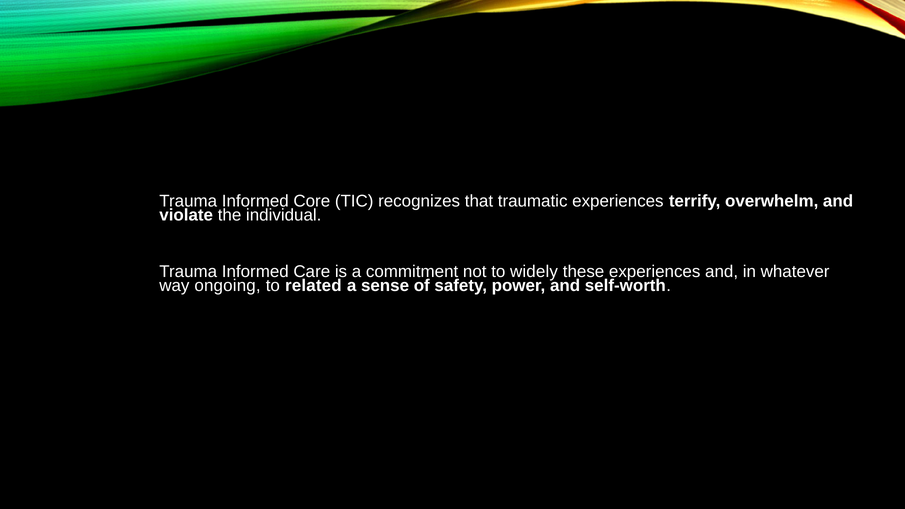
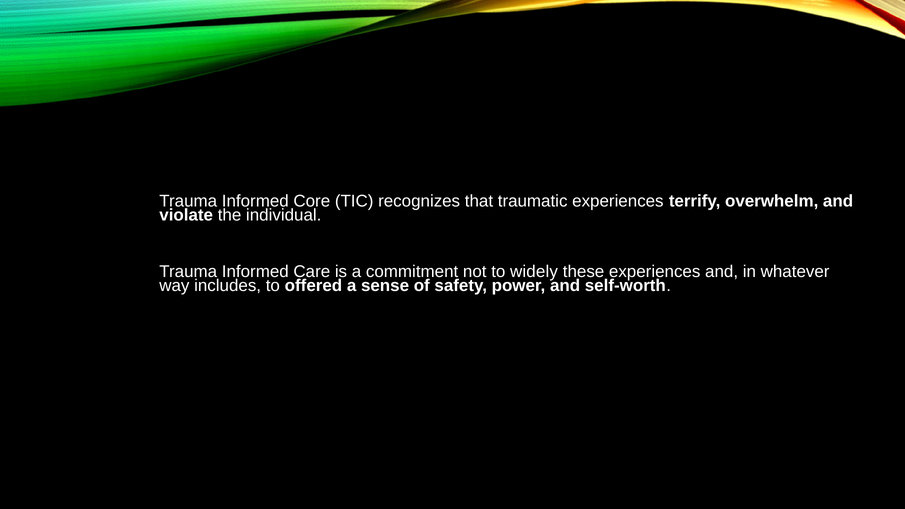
ongoing: ongoing -> includes (228, 286)
related: related -> offered (313, 286)
